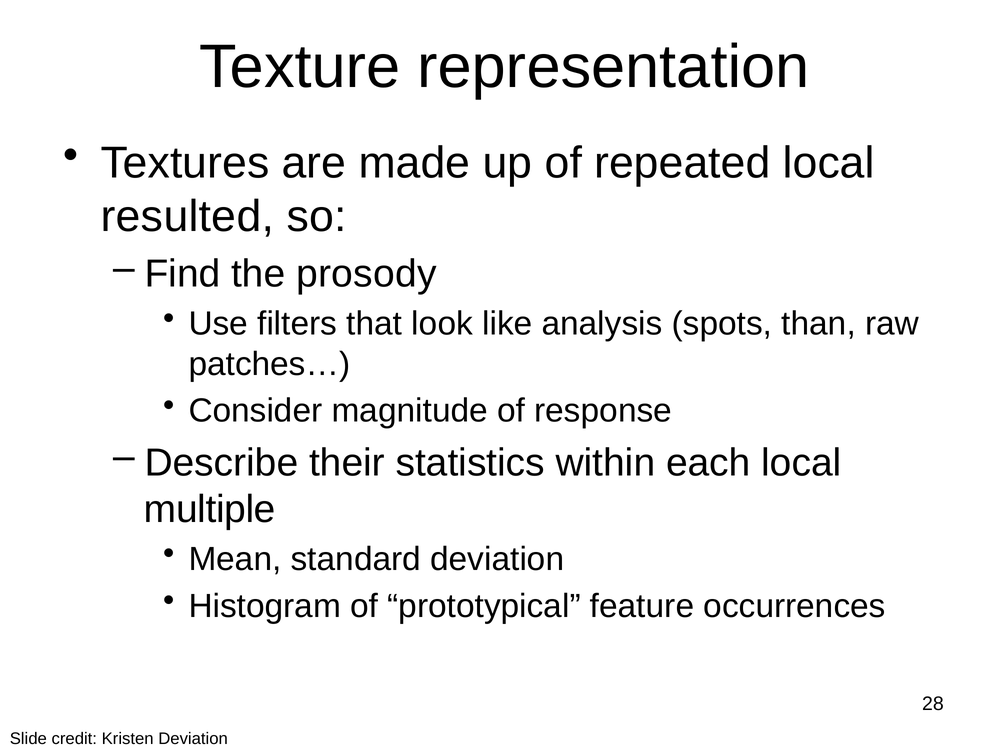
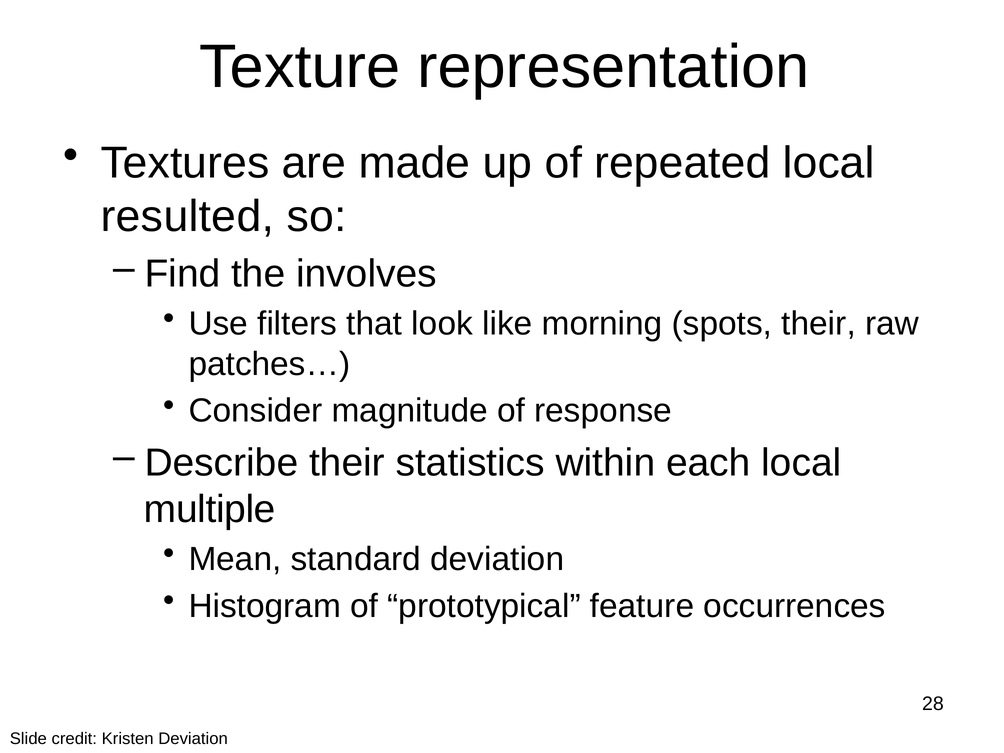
prosody: prosody -> involves (366, 274)
analysis: analysis -> morning (602, 324)
spots than: than -> their (819, 324)
